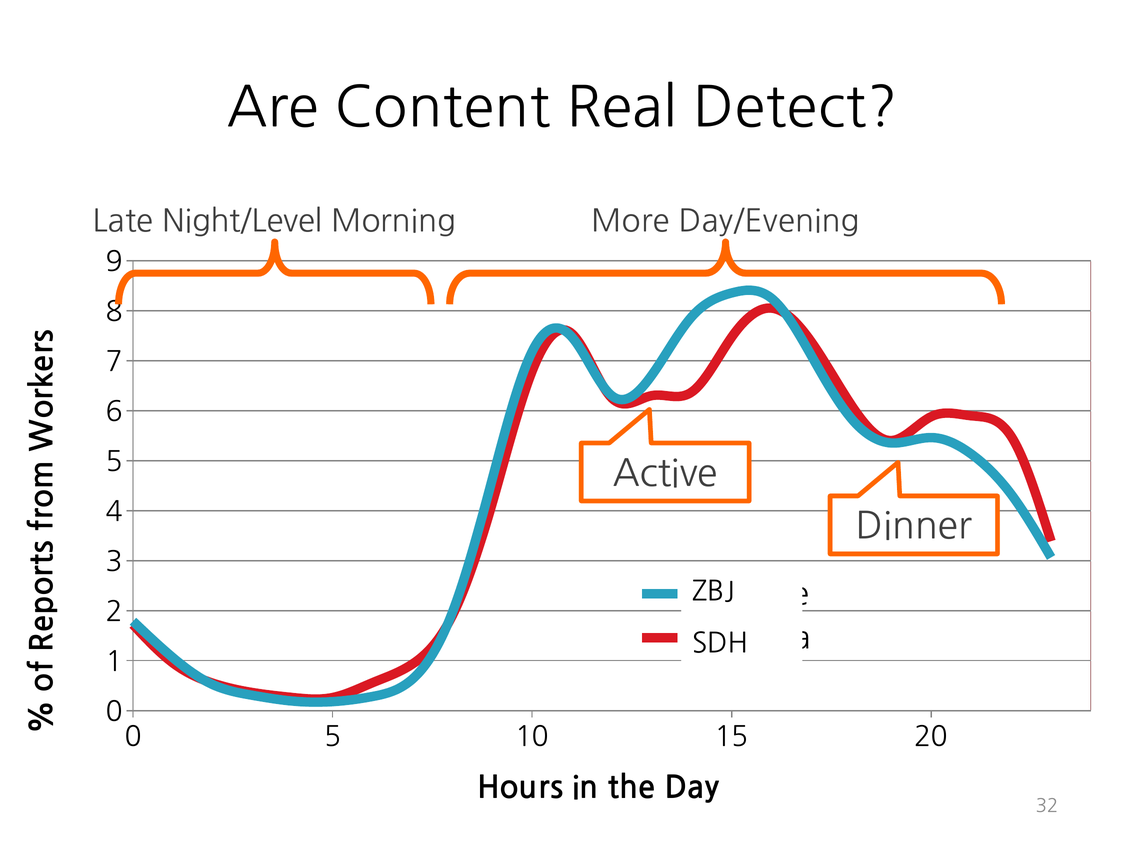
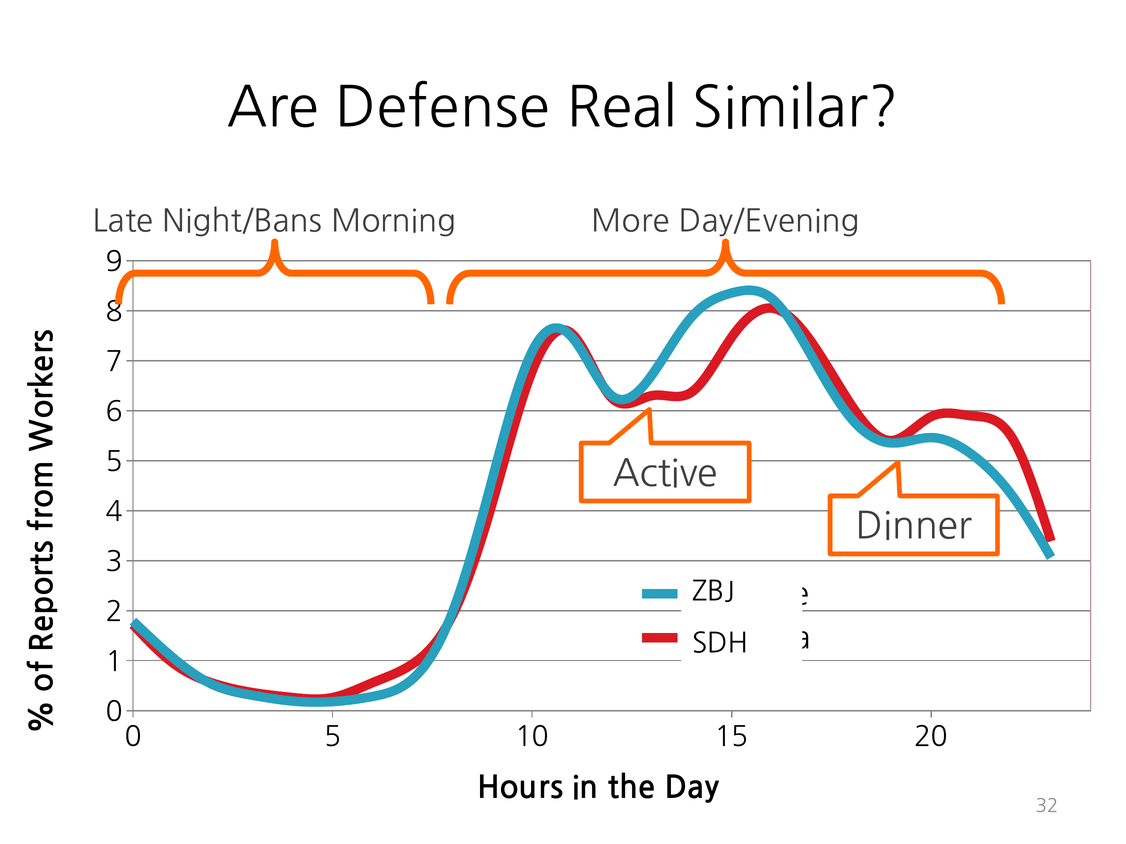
Content: Content -> Defense (443, 108)
Detect: Detect -> Similar (795, 108)
Night/Level: Night/Level -> Night/Bans (242, 221)
